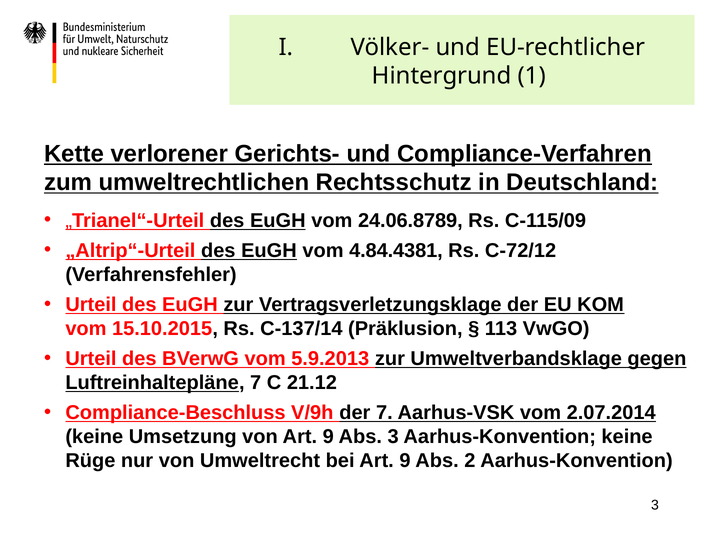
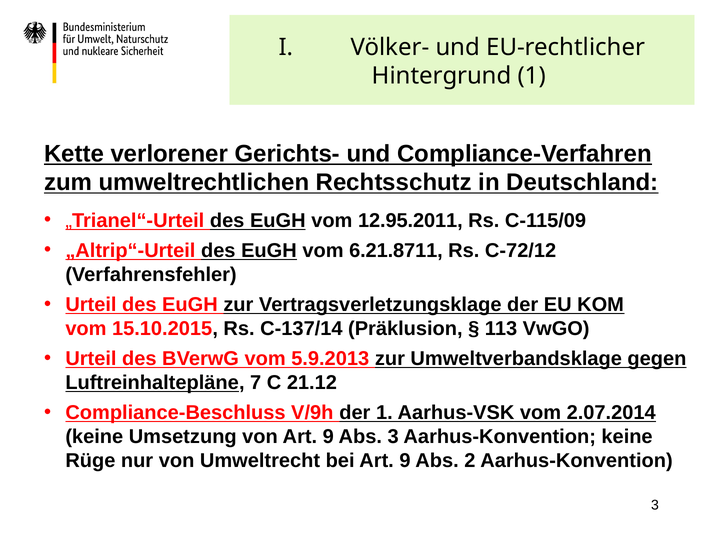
24.06.8789: 24.06.8789 -> 12.95.2011 (410, 221)
4.84.4381: 4.84.4381 -> 6.21.8711 (396, 251)
der 7: 7 -> 1 (384, 413)
